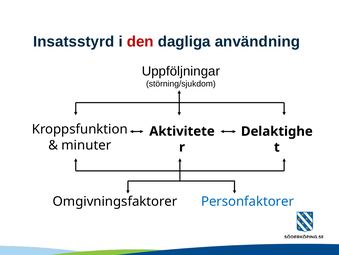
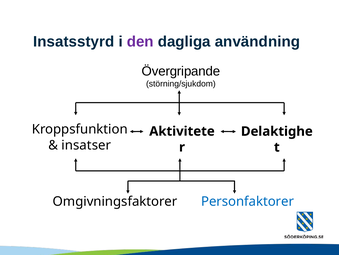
den colour: red -> purple (140, 42)
Uppföljningar: Uppföljningar -> Övergripande (181, 71)
minuter: minuter -> insatser (86, 145)
